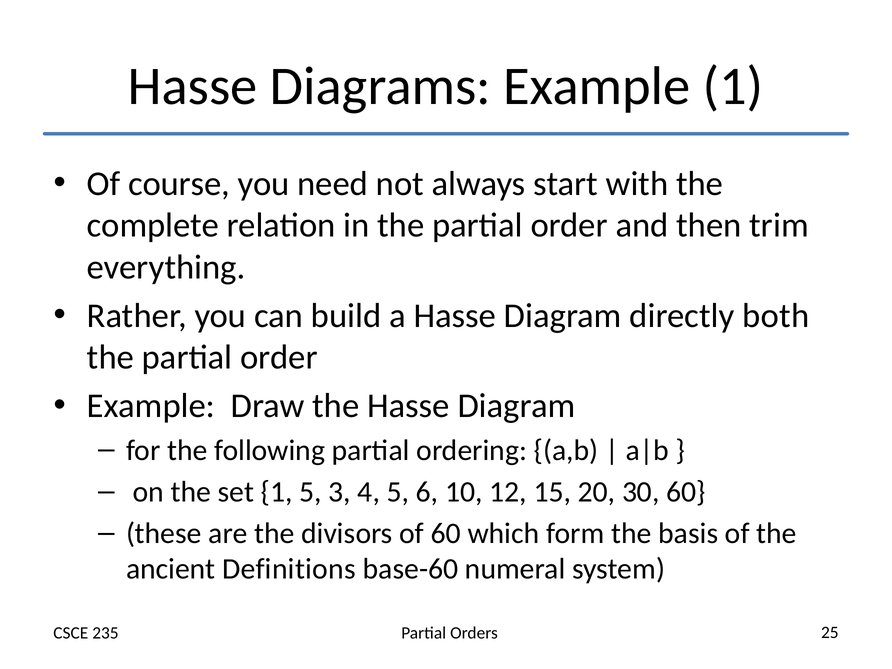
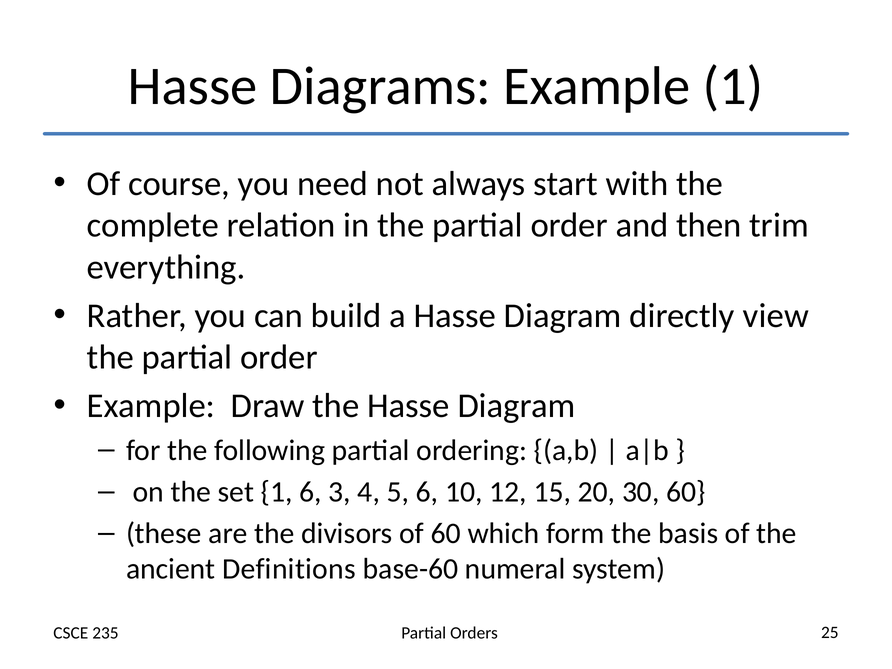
both: both -> view (776, 316)
1 5: 5 -> 6 (310, 492)
